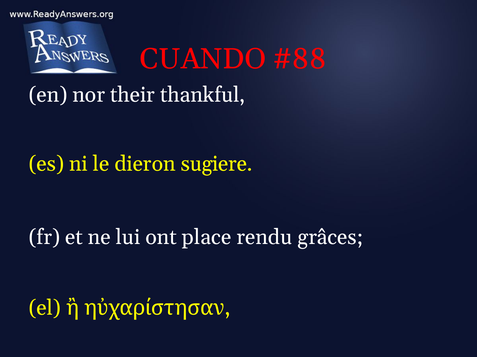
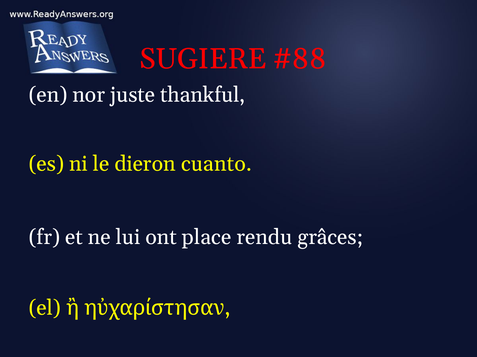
CUANDO: CUANDO -> SUGIERE (203, 59)
their: their -> juste (133, 95)
sugiere: sugiere -> cuanto (216, 164)
